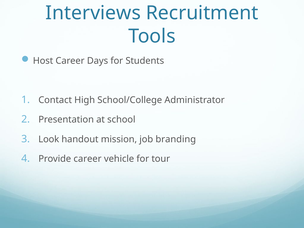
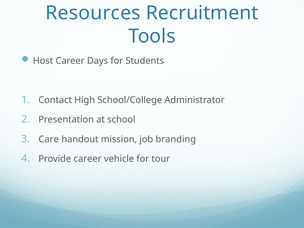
Interviews: Interviews -> Resources (93, 13)
Look: Look -> Care (49, 139)
